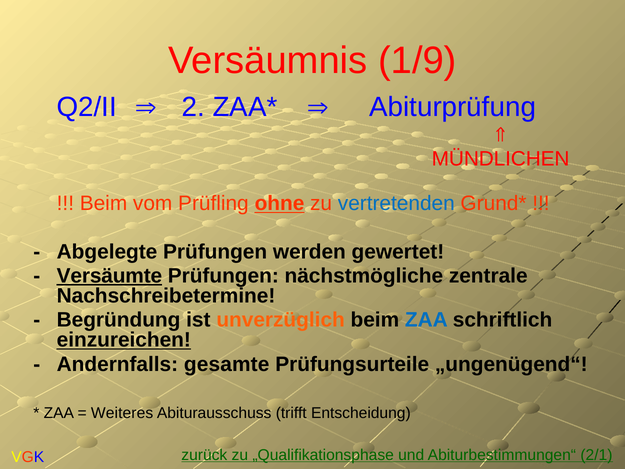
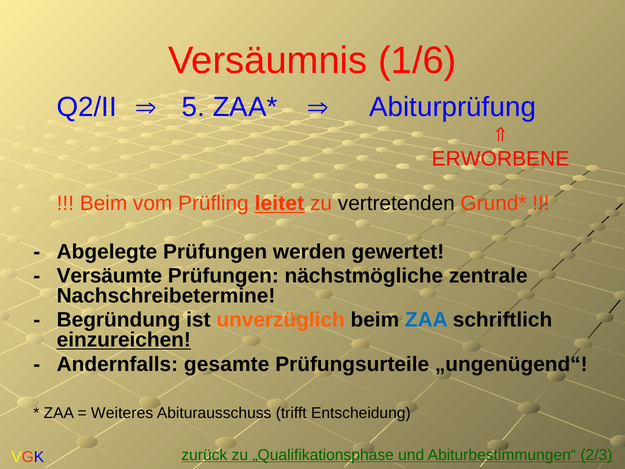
1/9: 1/9 -> 1/6 (417, 61)
2: 2 -> 5 (193, 107)
MÜNDLICHEN: MÜNDLICHEN -> ERWORBENE (500, 159)
ohne: ohne -> leitet (279, 203)
vertretenden colour: blue -> black (396, 203)
Versäumte underline: present -> none (109, 276)
2/1: 2/1 -> 2/3 (596, 455)
